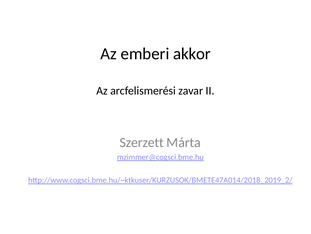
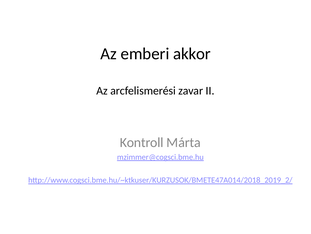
Szerzett: Szerzett -> Kontroll (142, 142)
